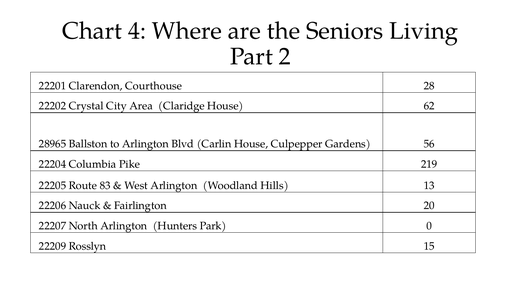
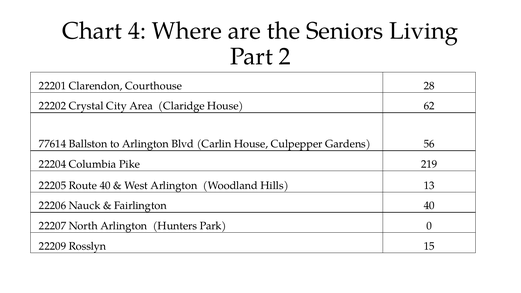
28965: 28965 -> 77614 (53, 144)
Route 83: 83 -> 40 (105, 186)
Fairlington 20: 20 -> 40 (429, 206)
